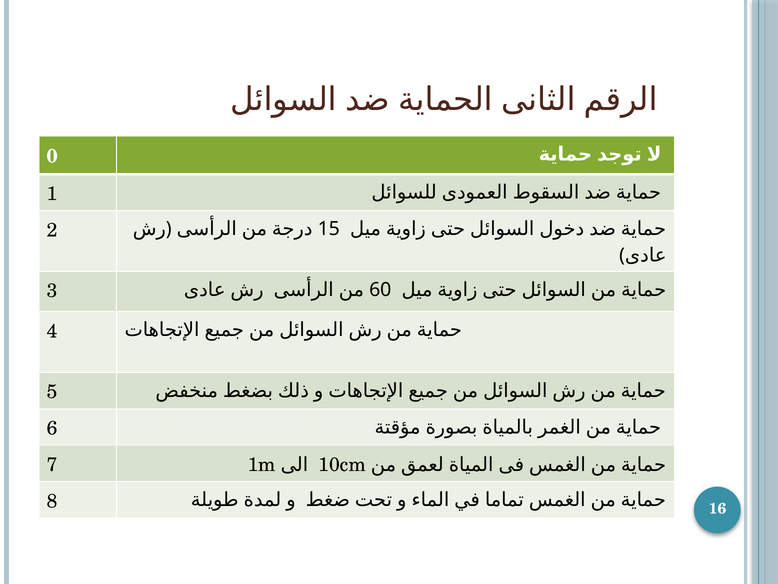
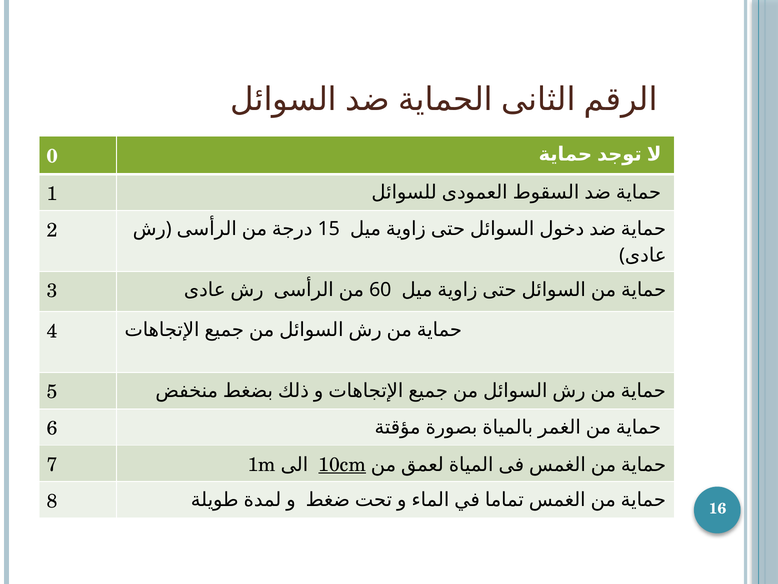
10cm underline: none -> present (342, 464)
